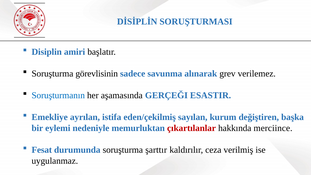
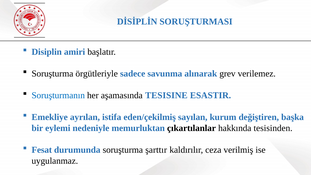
görevlisinin: görevlisinin -> örgütleriyle (97, 74)
GERÇEĞI: GERÇEĞI -> TESISINE (166, 95)
çıkartılanlar colour: red -> black (191, 128)
merciince: merciince -> tesisinden (273, 128)
